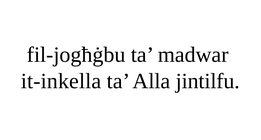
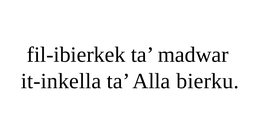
fil-jogħġbu: fil-jogħġbu -> fil-ibierkek (76, 55)
jintilfu: jintilfu -> bierku (208, 81)
